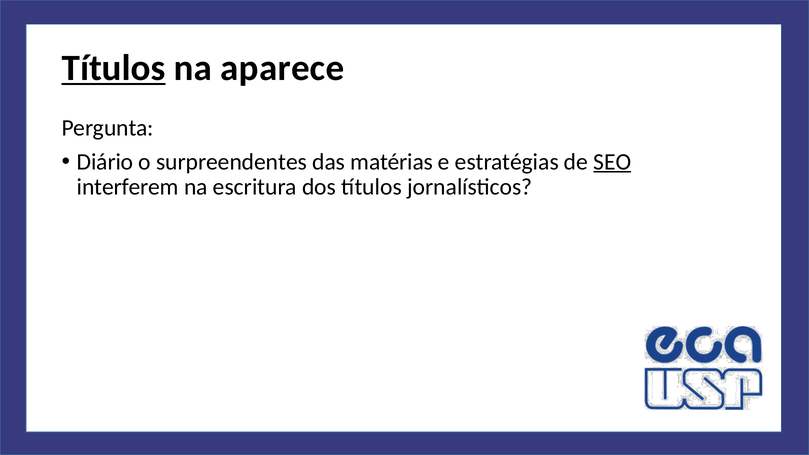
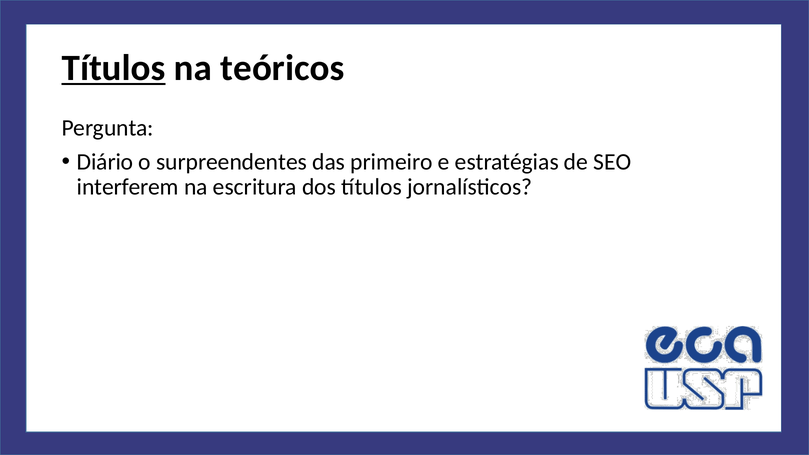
aparece: aparece -> teóricos (282, 68)
matérias: matérias -> primeiro (392, 162)
SEO underline: present -> none (612, 162)
